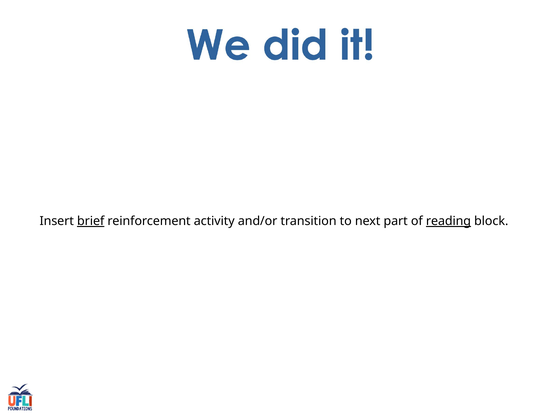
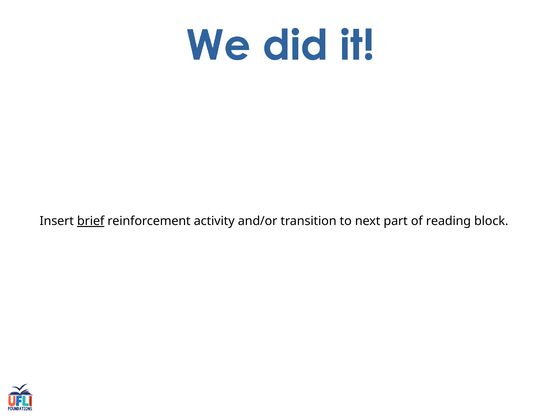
reading underline: present -> none (448, 221)
